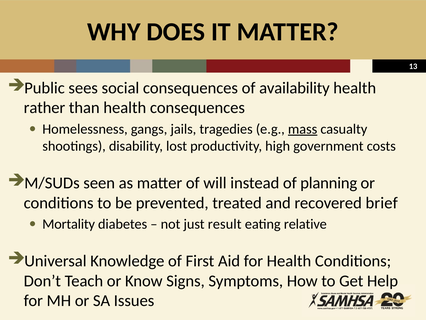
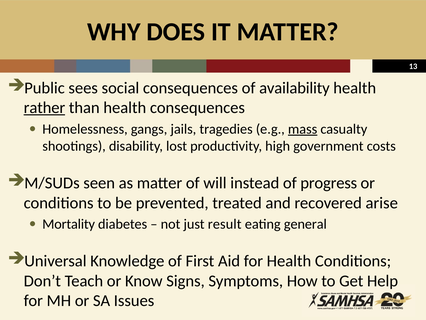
rather underline: none -> present (44, 108)
planning: planning -> progress (329, 183)
brief: brief -> arise (382, 203)
relative: relative -> general (305, 224)
